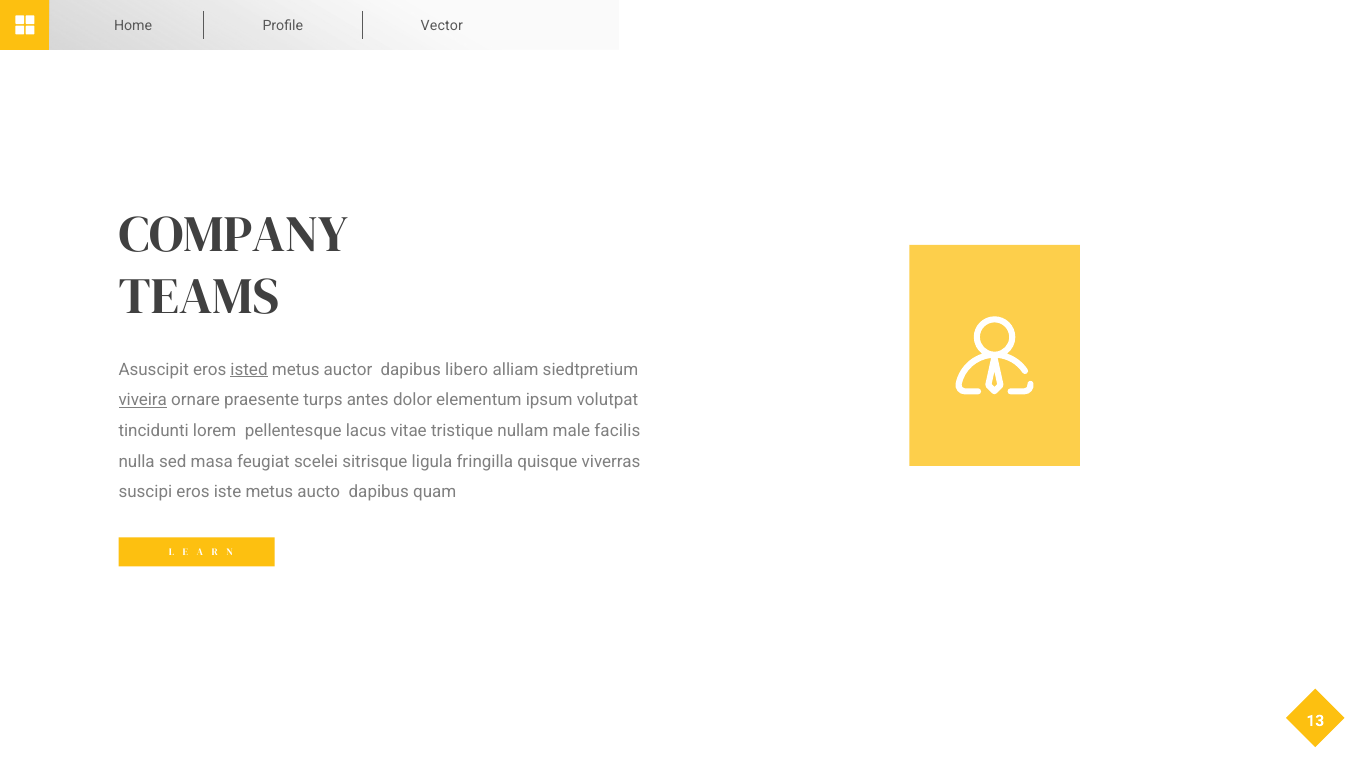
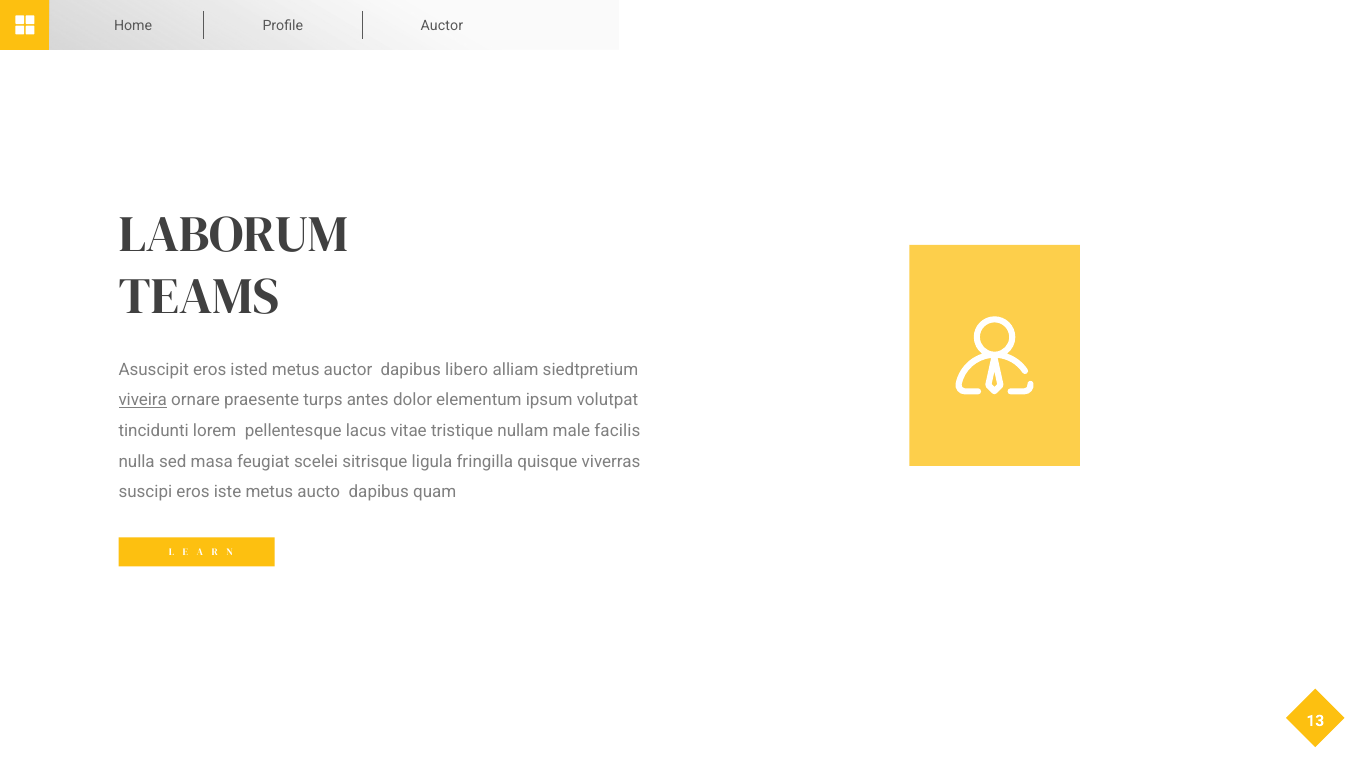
Profile Vector: Vector -> Auctor (442, 26)
COMPANY: COMPANY -> LABORUM (233, 235)
isted underline: present -> none (249, 370)
